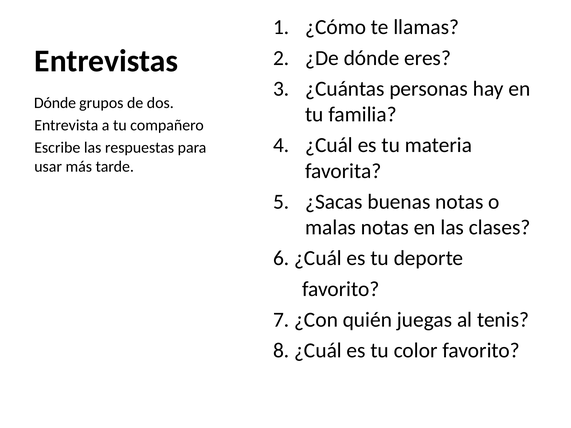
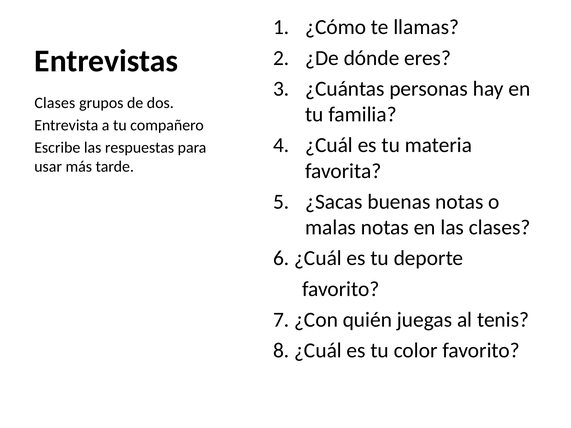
Dónde: Dónde -> Clases (55, 103)
